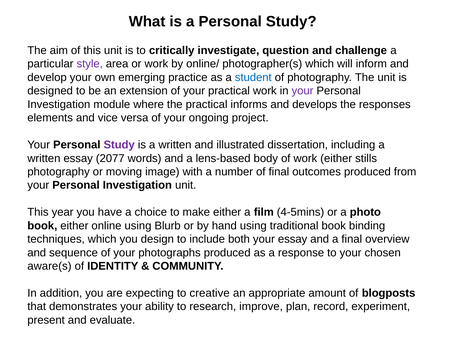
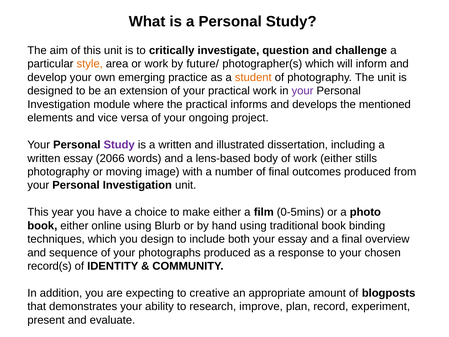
style colour: purple -> orange (90, 64)
online/: online/ -> future/ (203, 64)
student colour: blue -> orange (253, 77)
responses: responses -> mentioned (385, 104)
2077: 2077 -> 2066 (110, 158)
4-5mins: 4-5mins -> 0-5mins (301, 212)
aware(s: aware(s -> record(s (50, 266)
